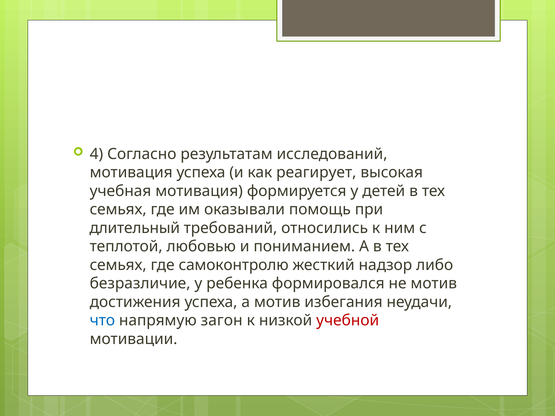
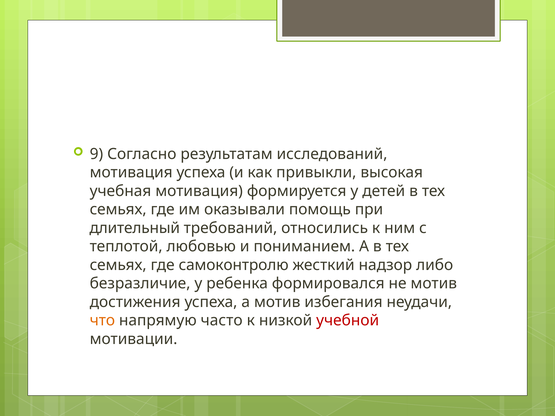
4: 4 -> 9 (96, 154)
реагирует: реагирует -> привыкли (316, 173)
что colour: blue -> orange (102, 321)
загон: загон -> часто (222, 321)
